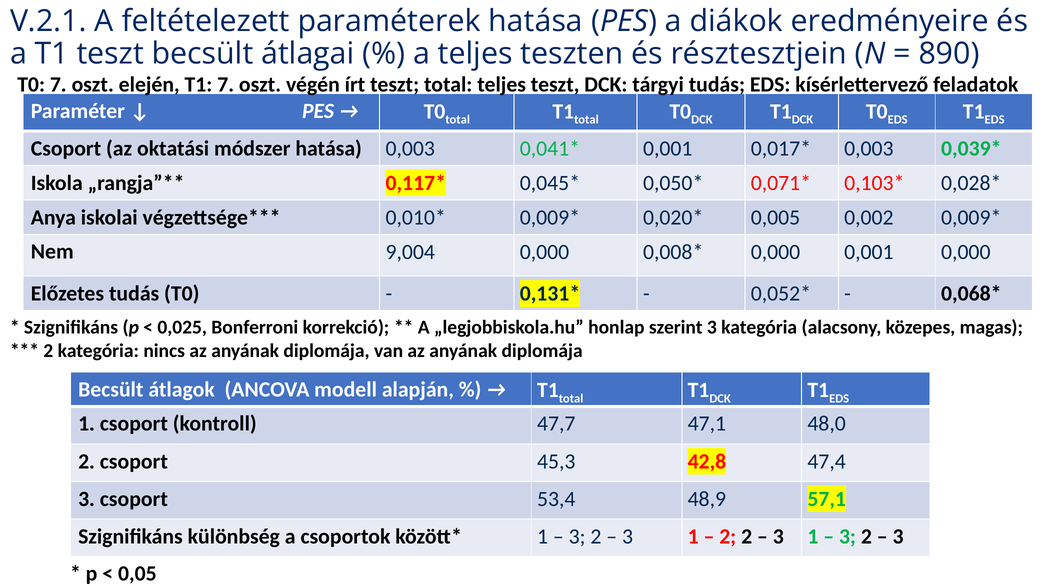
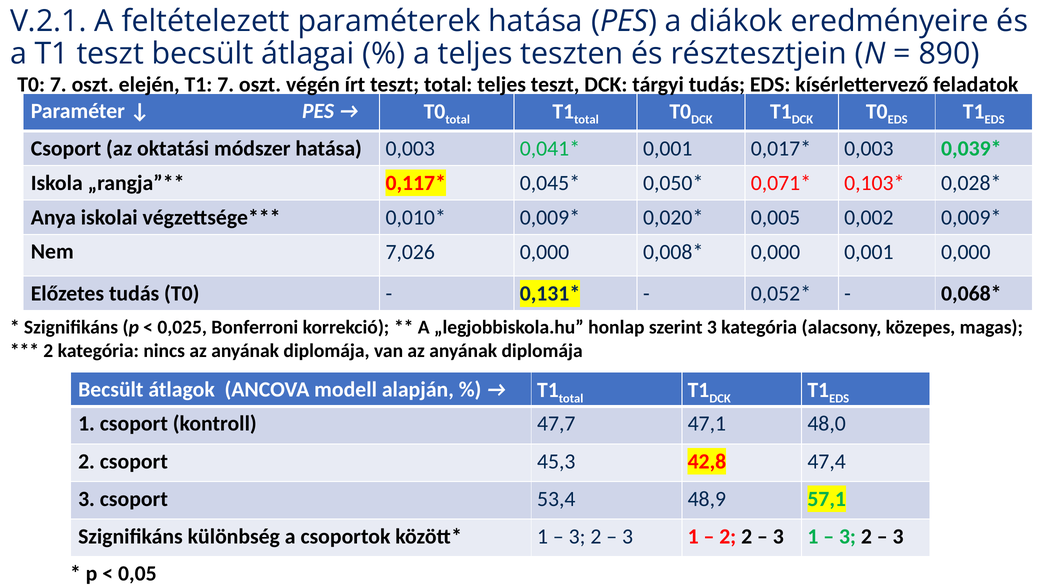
9,004: 9,004 -> 7,026 (410, 252)
